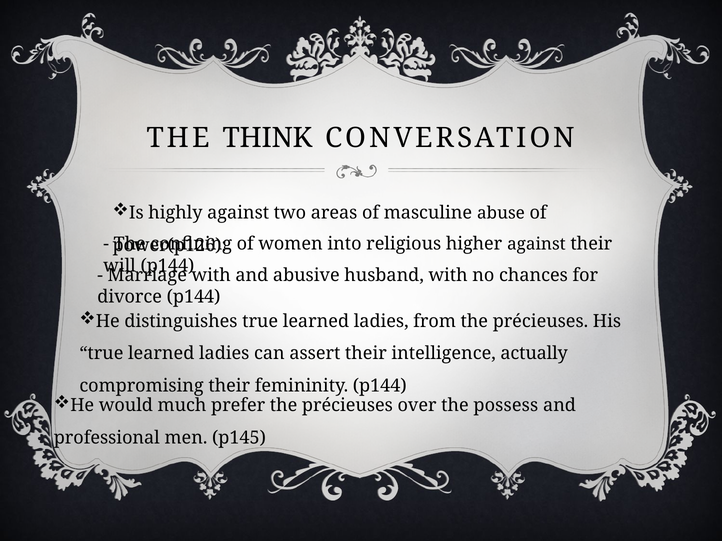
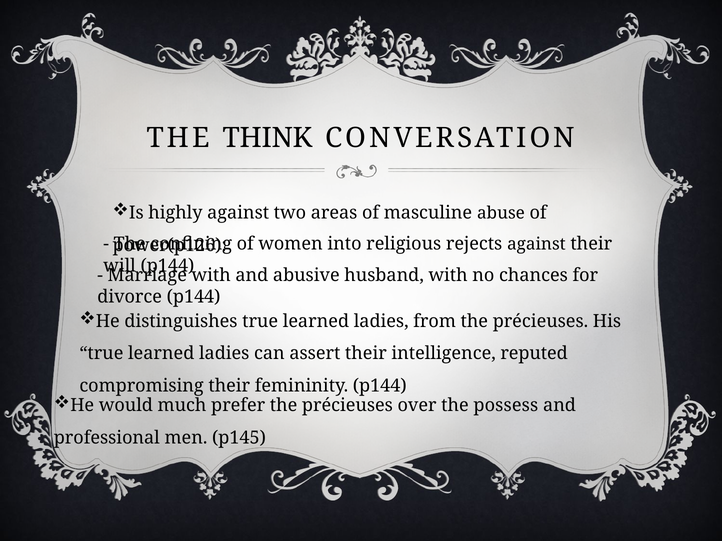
higher: higher -> rejects (474, 244)
actually: actually -> reputed (534, 354)
